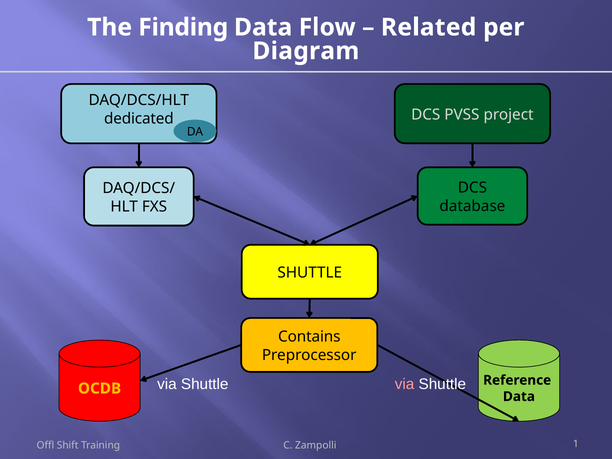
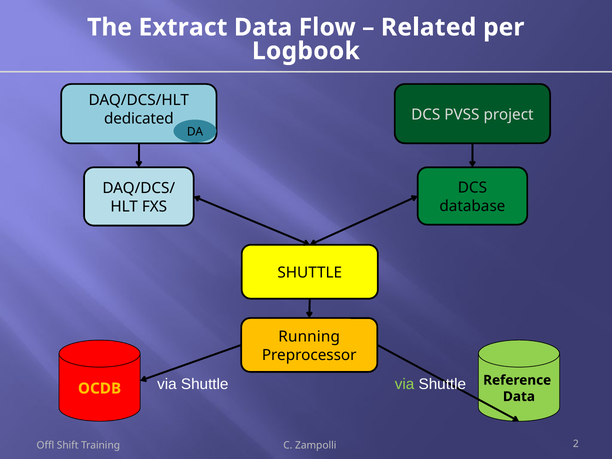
Finding: Finding -> Extract (183, 27)
Diagram: Diagram -> Logbook (306, 51)
Contains: Contains -> Running (309, 337)
via colour: pink -> light green (405, 384)
1: 1 -> 2 (576, 444)
